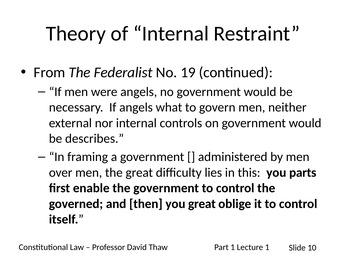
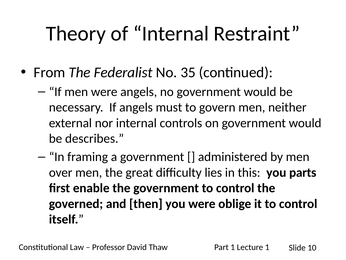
19: 19 -> 35 (188, 72)
what: what -> must (169, 107)
you great: great -> were (202, 203)
